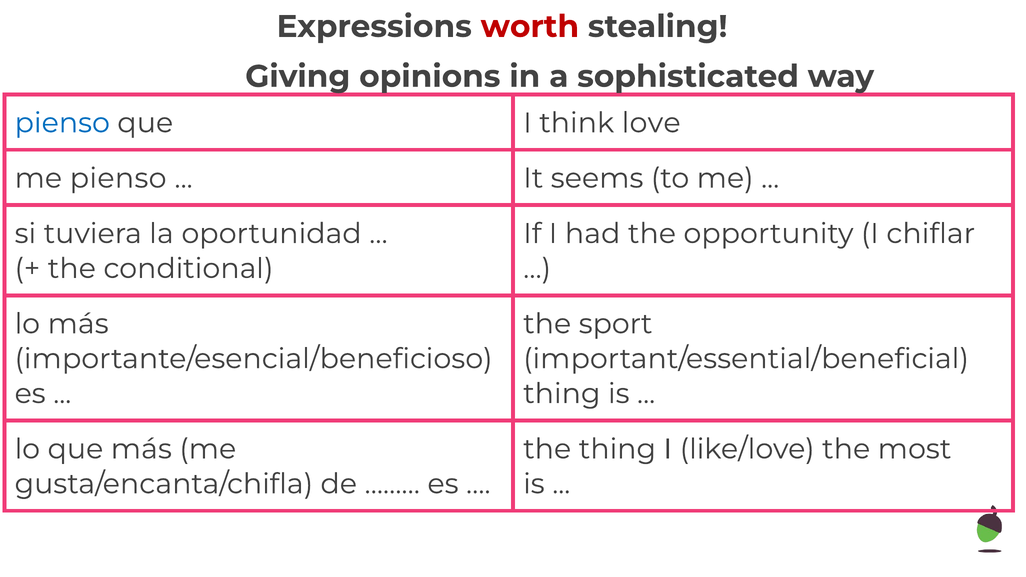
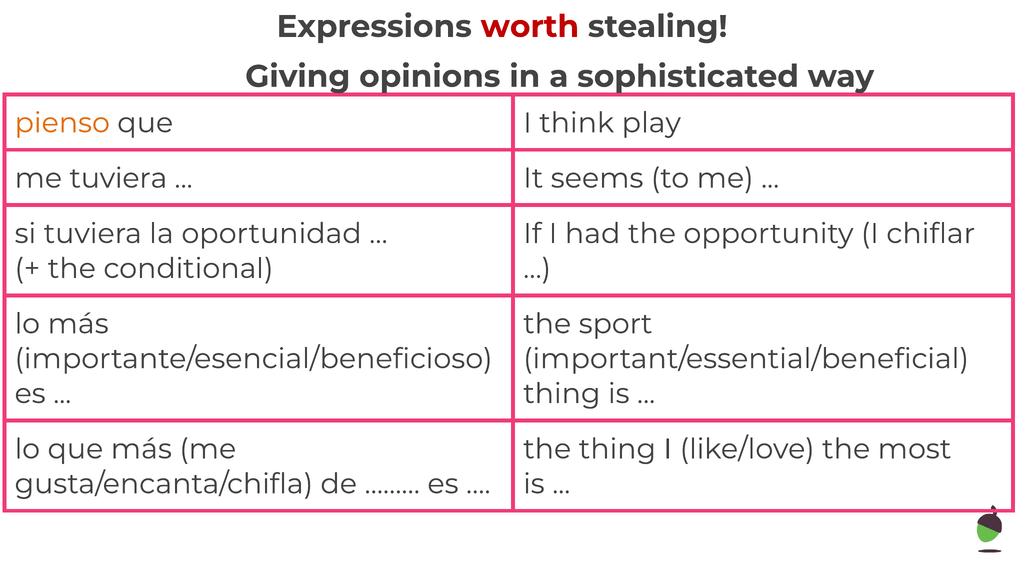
pienso colour: blue -> orange (62, 123)
love: love -> play (651, 123)
me pienso: pienso -> tuviera (118, 178)
